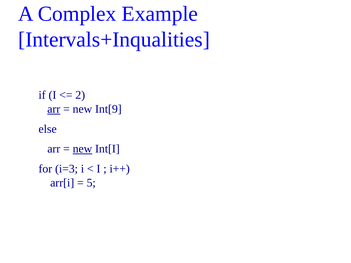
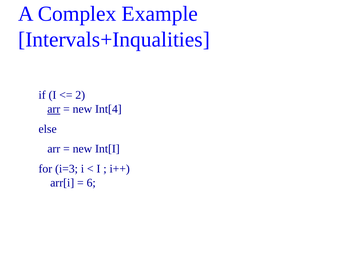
Int[9: Int[9 -> Int[4 (108, 109)
new underline: present -> none (82, 149)
5: 5 -> 6 (91, 183)
